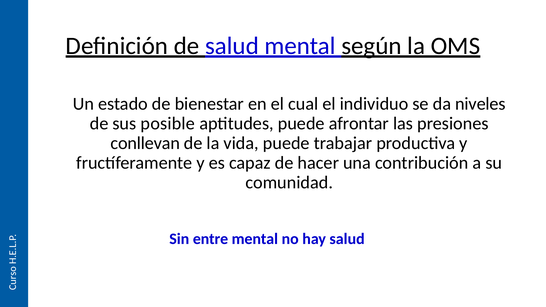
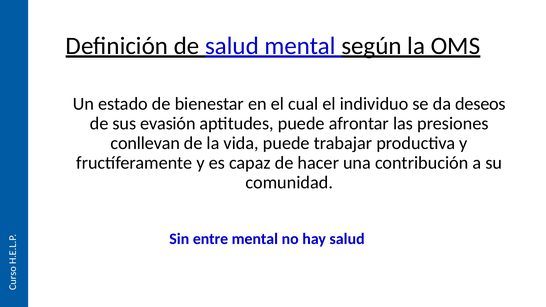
niveles: niveles -> deseos (480, 104)
posible: posible -> evasión (168, 123)
